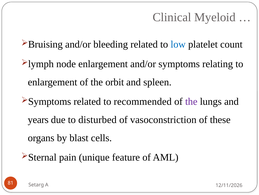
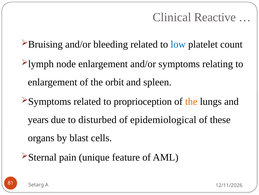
Myeloid: Myeloid -> Reactive (215, 17)
recommended: recommended -> proprioception (143, 101)
the colour: purple -> orange (191, 101)
vasoconstriction: vasoconstriction -> epidemiological (163, 119)
